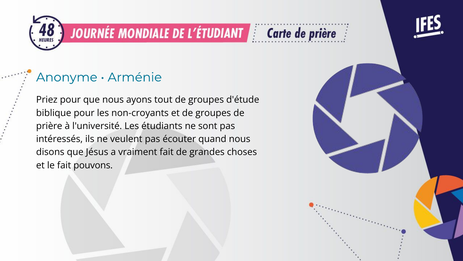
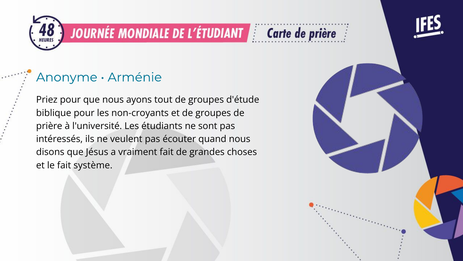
pouvons: pouvons -> système (93, 165)
